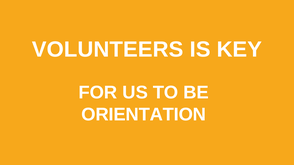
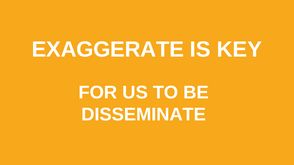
VOLUNTEERS: VOLUNTEERS -> EXAGGERATE (108, 50)
ORIENTATION: ORIENTATION -> DISSEMINATE (144, 115)
